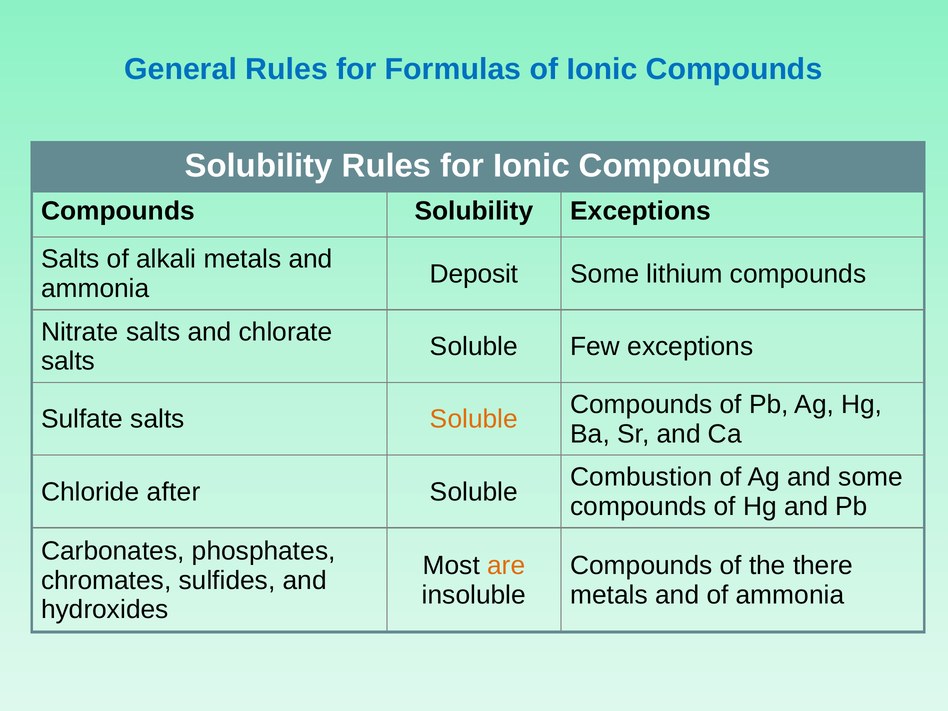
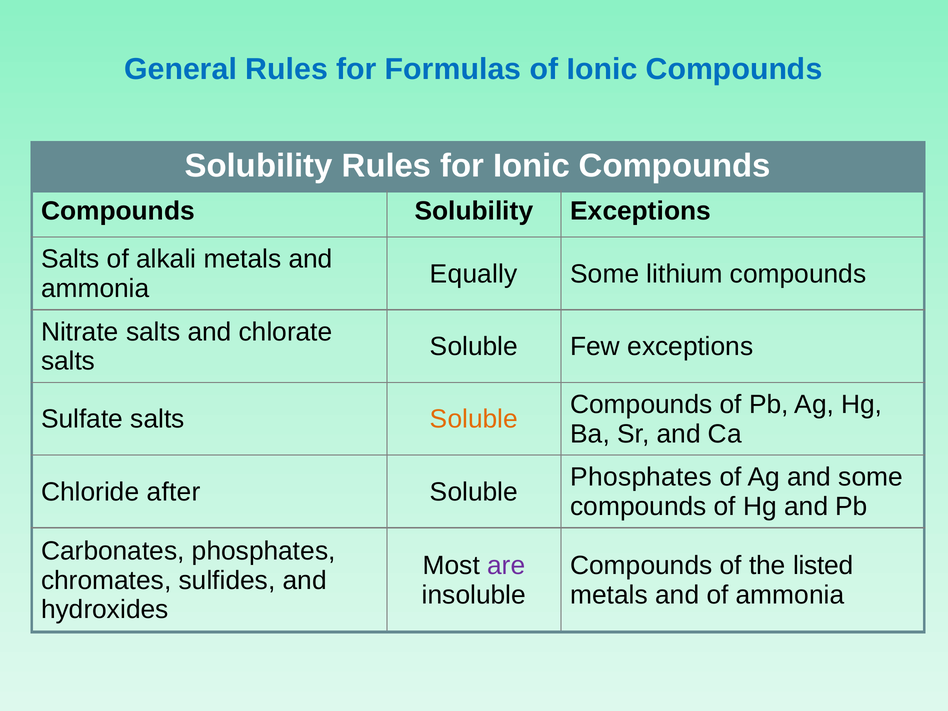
Deposit: Deposit -> Equally (474, 274)
Combustion: Combustion -> Phosphates (641, 477)
are colour: orange -> purple (506, 566)
there: there -> listed (823, 566)
